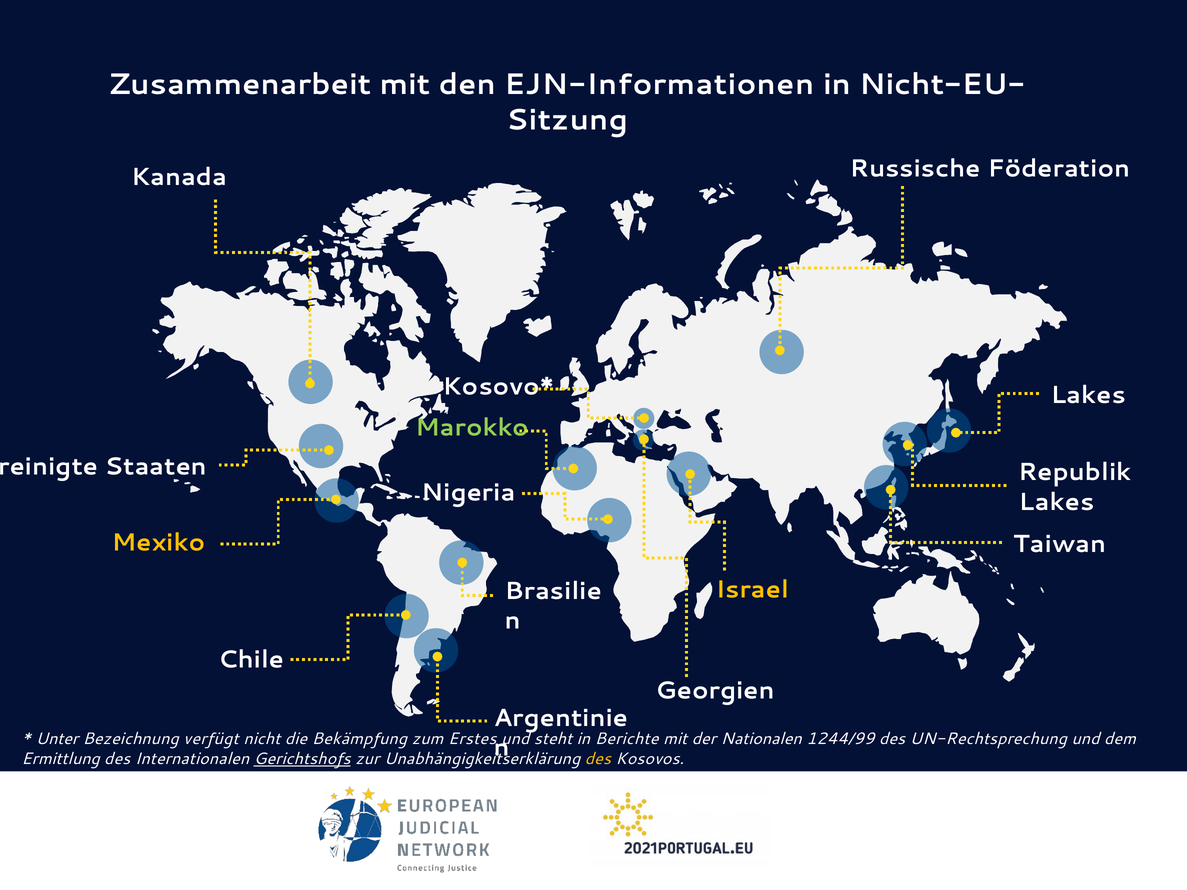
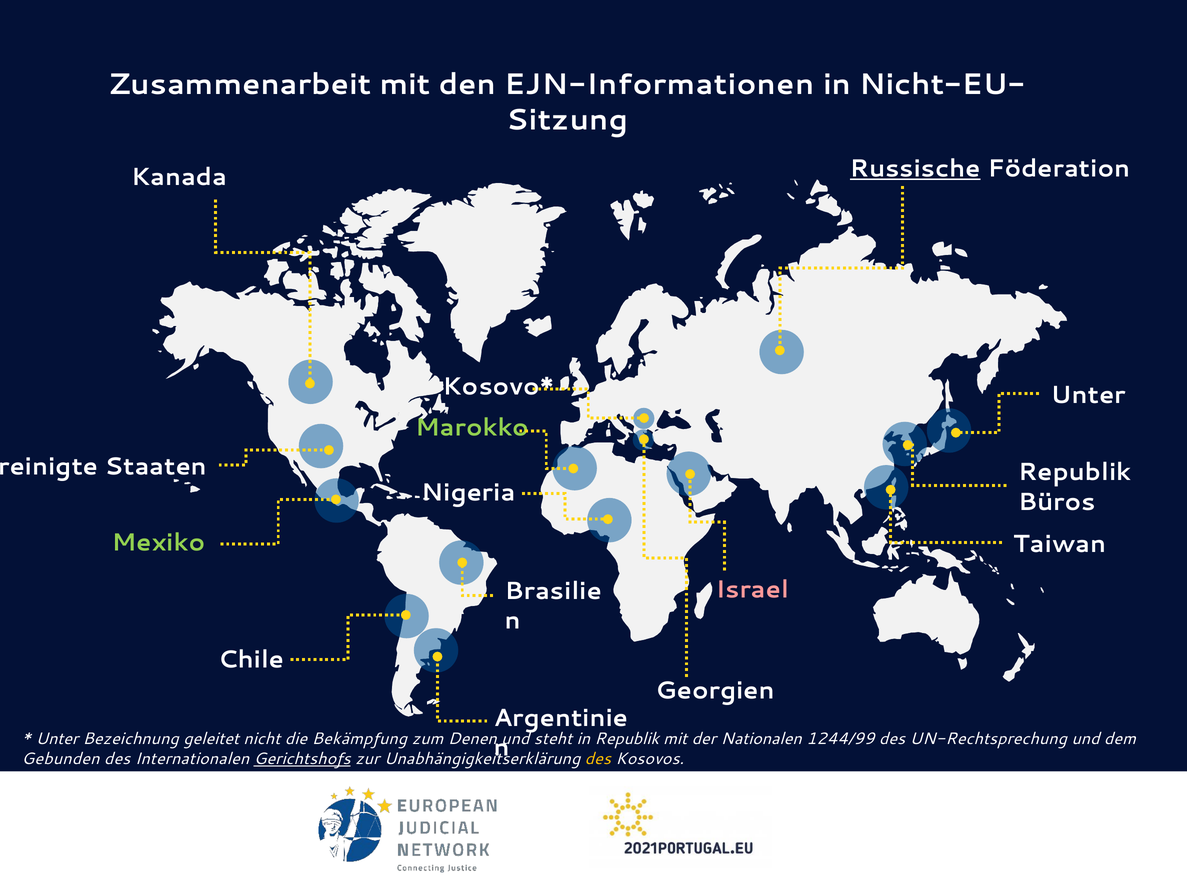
Russische underline: none -> present (915, 169)
Lakes: Lakes -> Unter (1088, 395)
Lakes: Lakes -> Büros (1057, 502)
Mexiko colour: yellow -> light green (158, 543)
Israel colour: yellow -> pink (752, 590)
verfügt: verfügt -> geleitet (211, 739)
Erstes: Erstes -> Denen (472, 739)
in Berichte: Berichte -> Republik (627, 739)
Ermittlung: Ermittlung -> Gebunden (61, 759)
